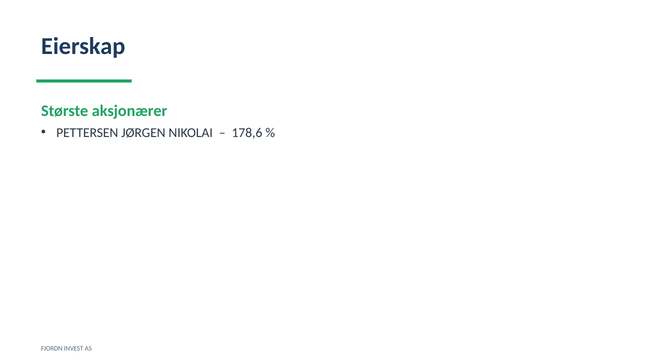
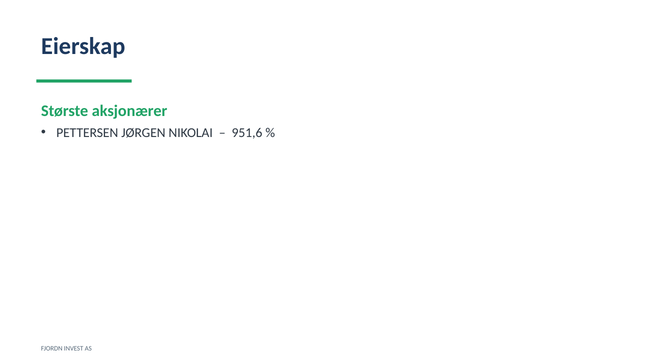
178,6: 178,6 -> 951,6 (247, 133)
